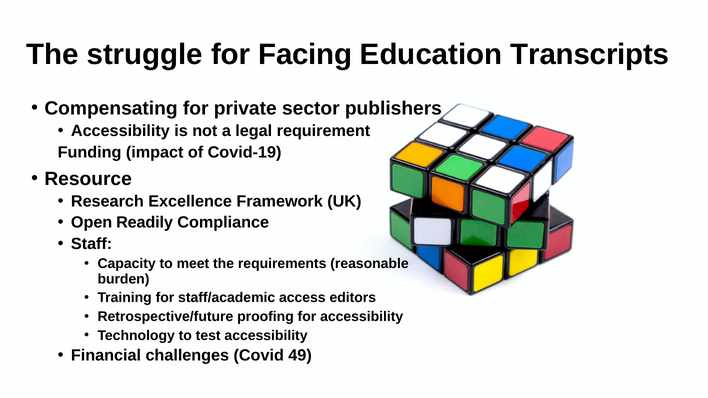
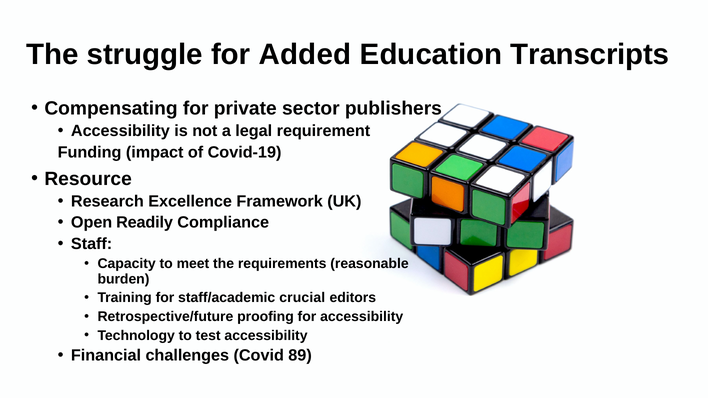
Facing: Facing -> Added (305, 54)
access: access -> crucial (302, 298)
49: 49 -> 89 (300, 356)
